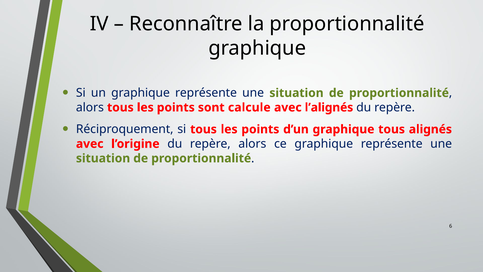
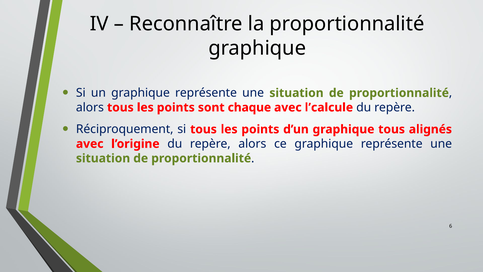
calcule: calcule -> chaque (249, 107)
l’alignés: l’alignés -> l’calcule (329, 107)
